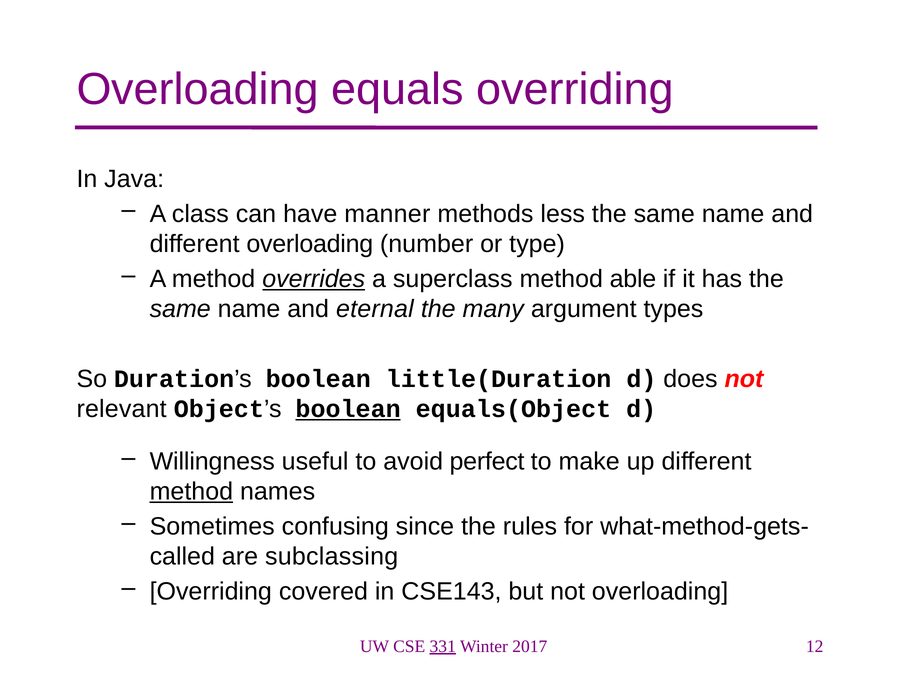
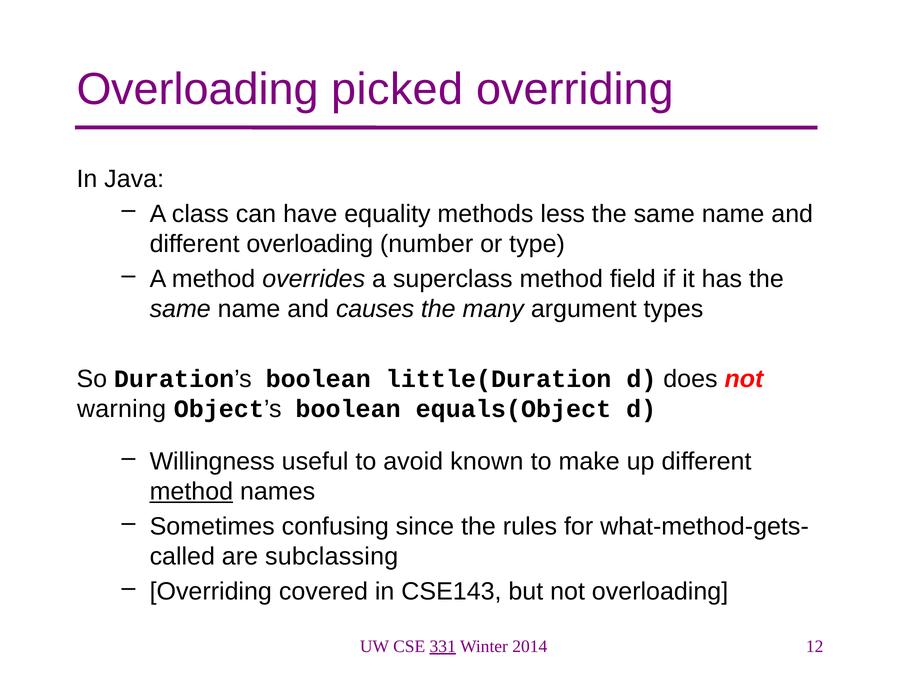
equals: equals -> picked (397, 89)
manner: manner -> equality (387, 214)
overrides underline: present -> none (314, 279)
able: able -> field (633, 279)
eternal: eternal -> causes (375, 309)
relevant: relevant -> warning (122, 409)
boolean underline: present -> none (348, 409)
perfect: perfect -> known (487, 461)
2017: 2017 -> 2014 (530, 646)
